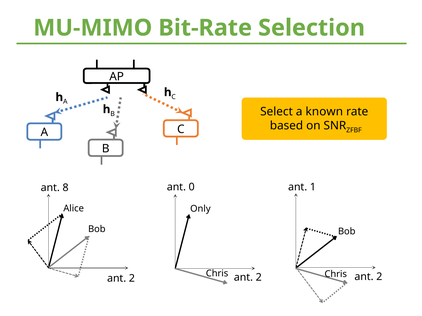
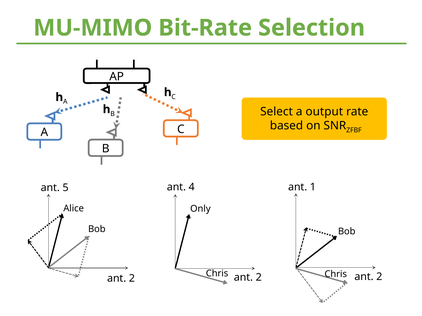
known: known -> output (324, 112)
0: 0 -> 4 (192, 187)
8: 8 -> 5 (66, 188)
